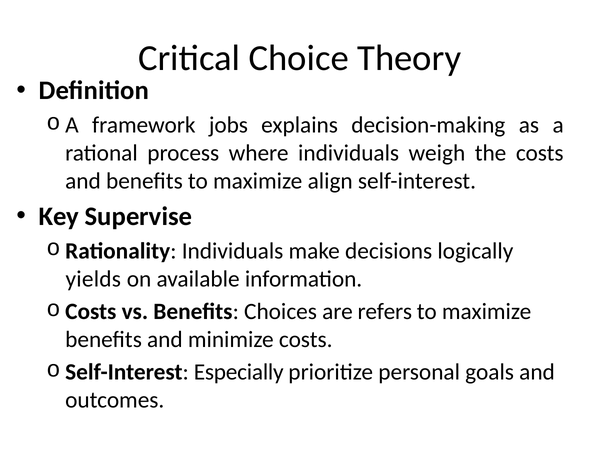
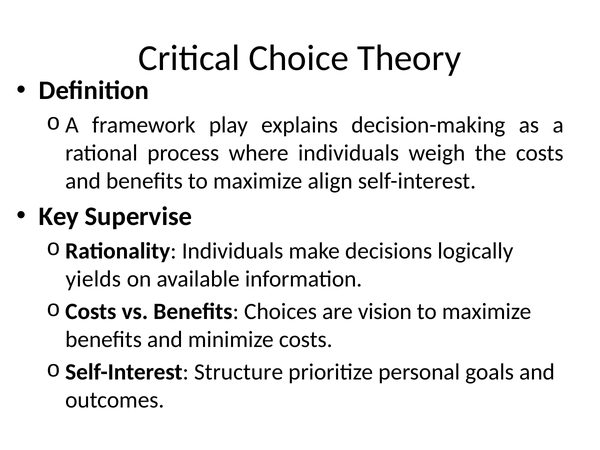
jobs: jobs -> play (228, 125)
refers: refers -> vision (385, 312)
Especially: Especially -> Structure (239, 372)
